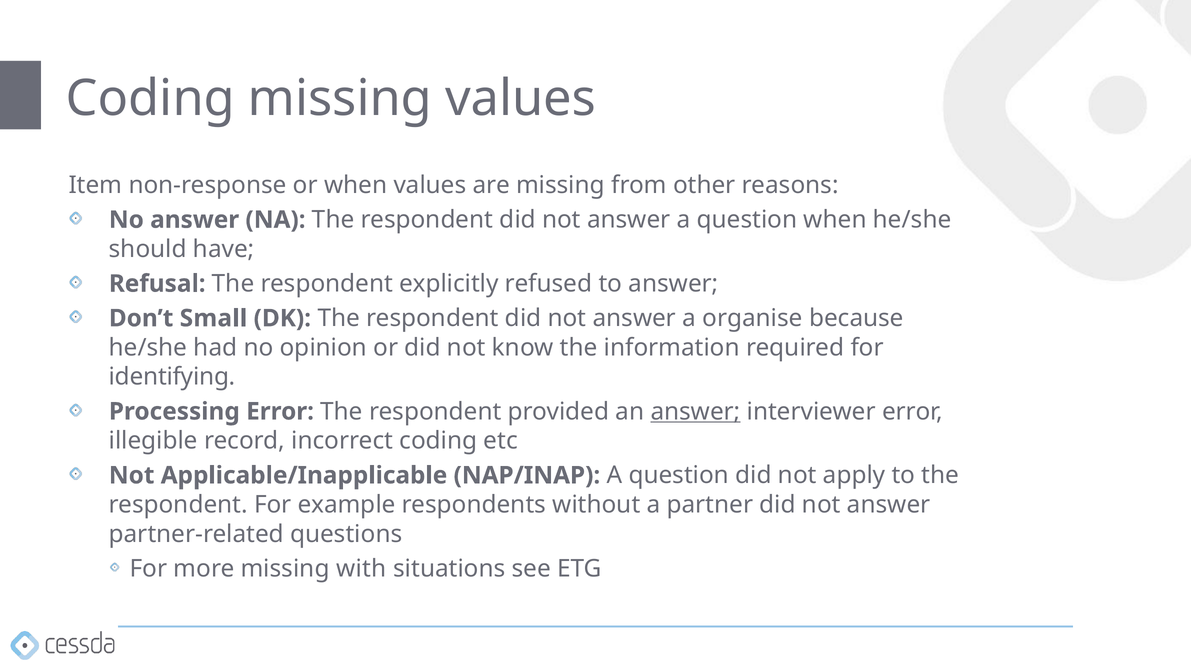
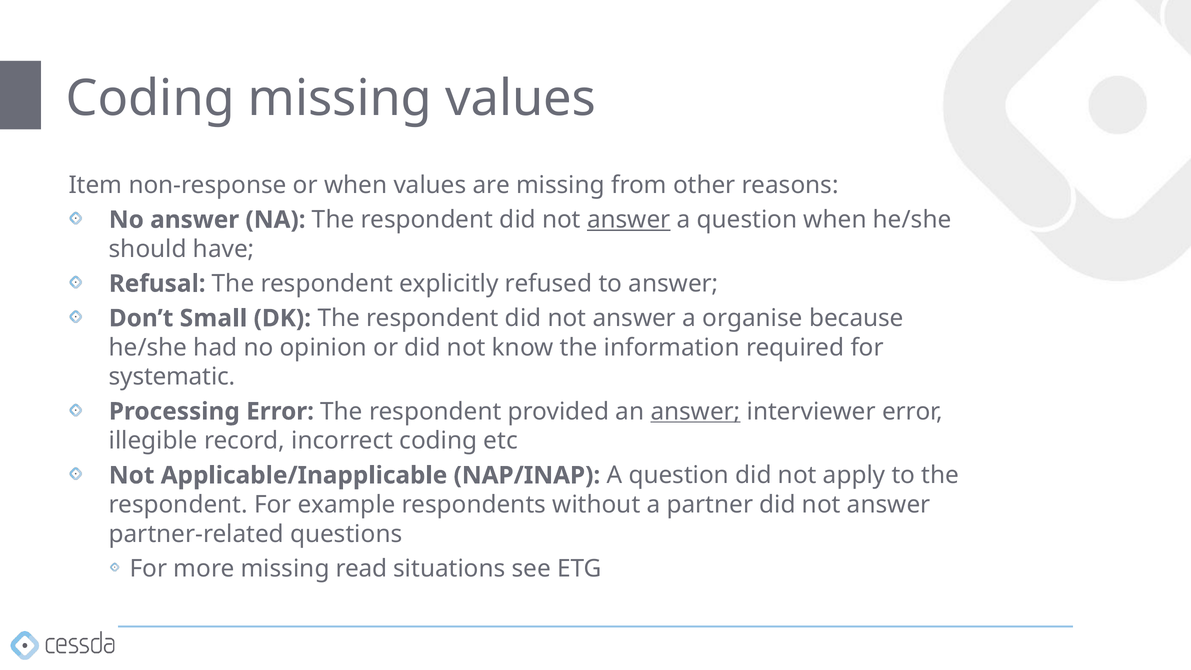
answer underline: none -> present (629, 220)
identifying: identifying -> systematic (172, 377)
with: with -> read (362, 569)
